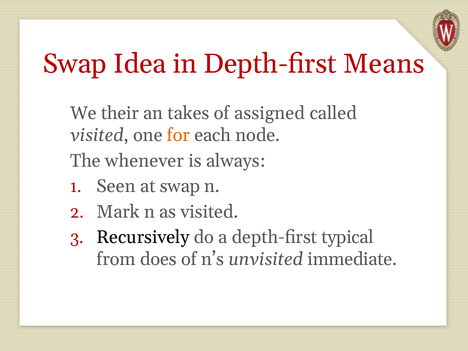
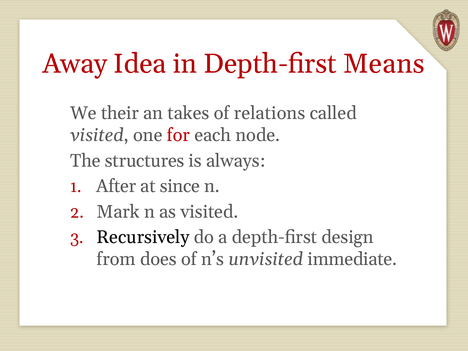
Swap: Swap -> Away (75, 64)
assigned: assigned -> relations (270, 113)
for colour: orange -> red (178, 135)
whenever: whenever -> structures (145, 161)
Seen: Seen -> After (116, 186)
at swap: swap -> since (180, 186)
typical: typical -> design (348, 237)
